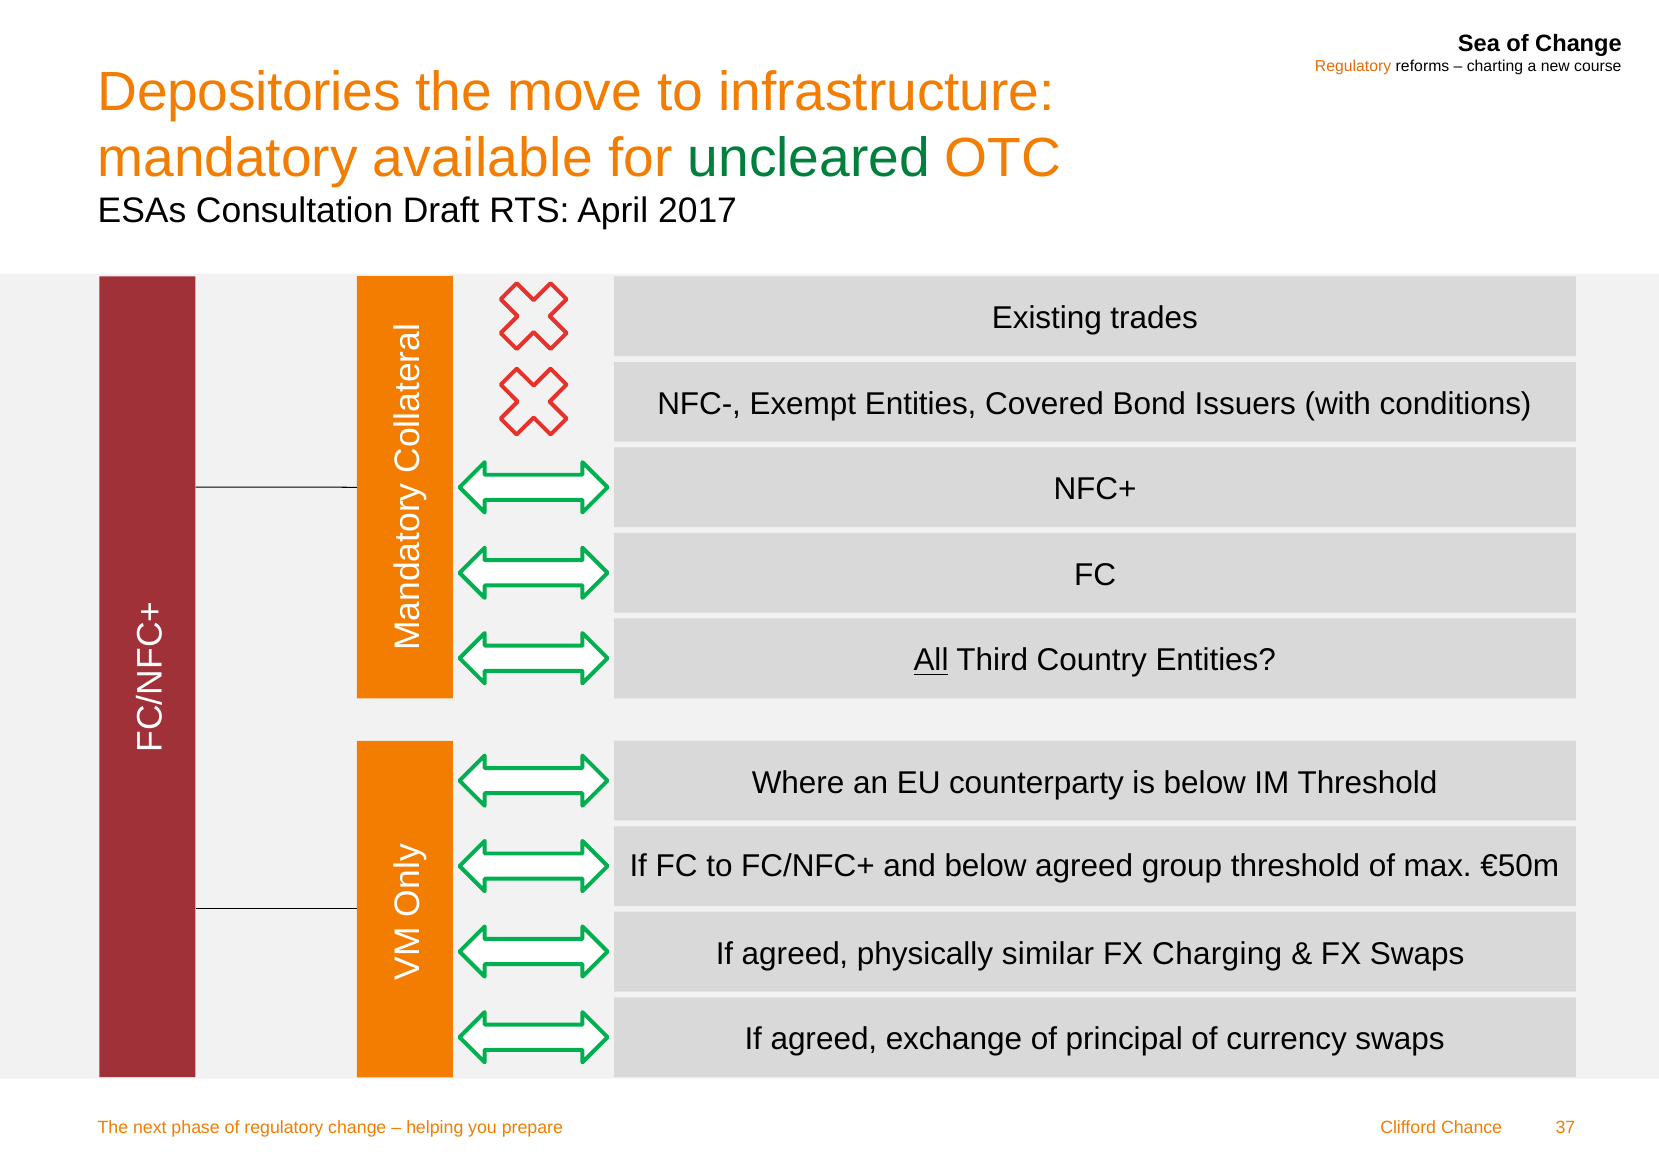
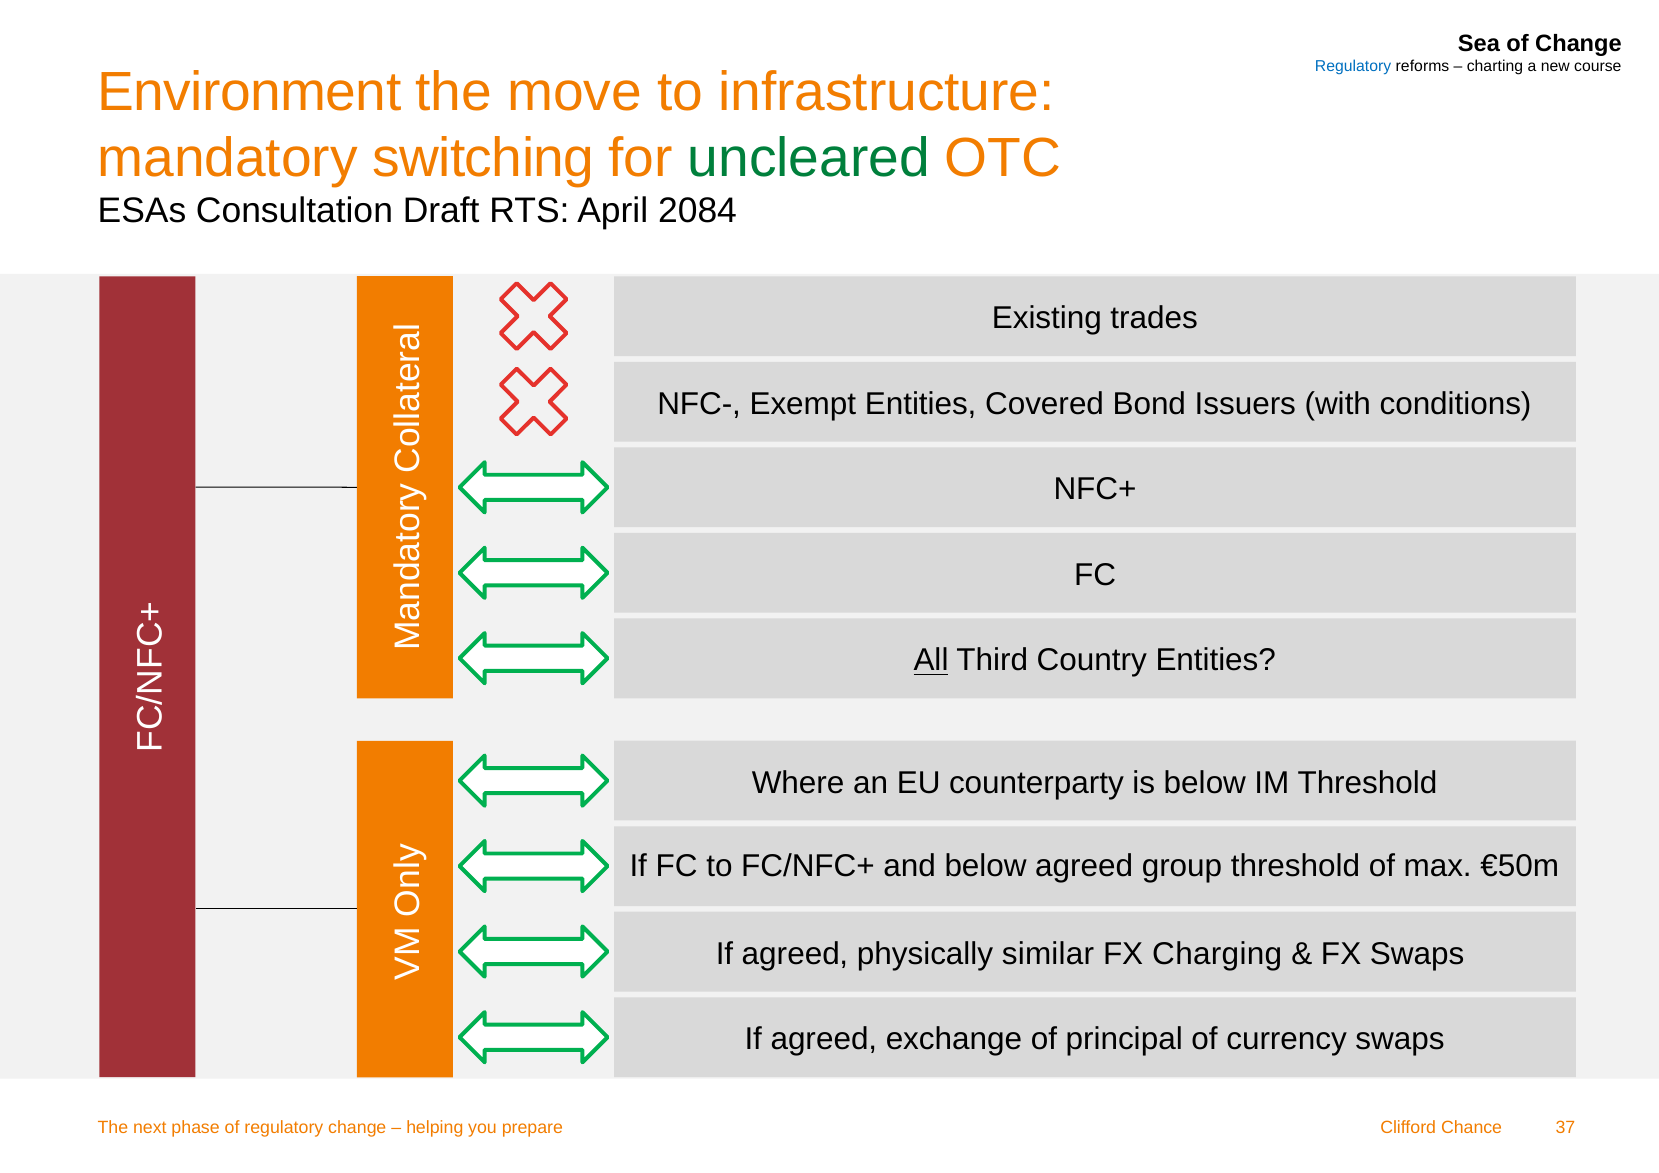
Regulatory colour: orange -> blue (1353, 67)
Depositories: Depositories -> Environment (249, 92)
available: available -> switching (483, 158)
2017: 2017 -> 2084 (698, 211)
